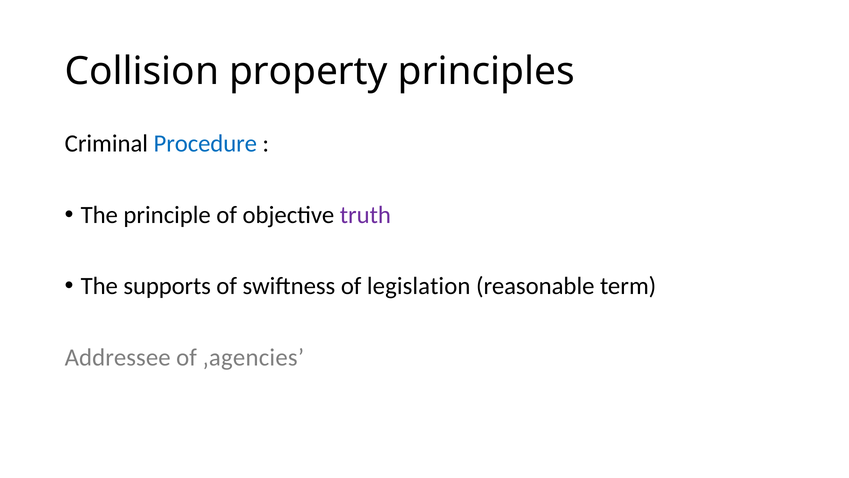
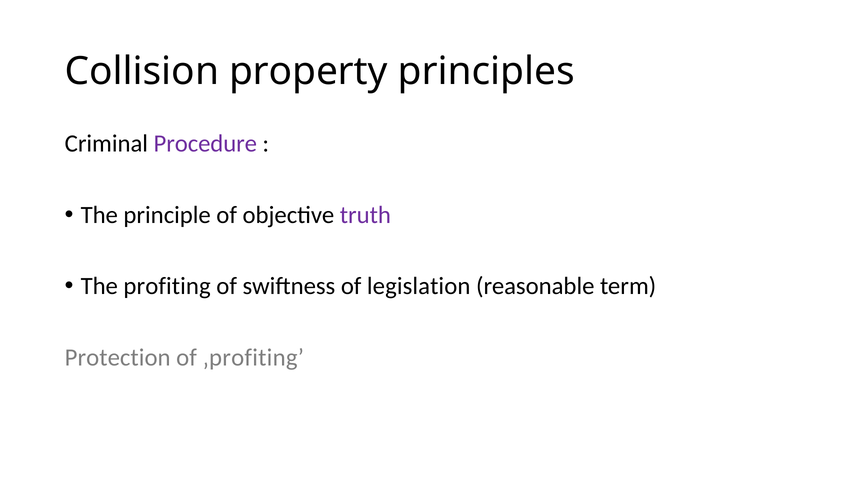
Procedure colour: blue -> purple (205, 144)
supports: supports -> profiting (167, 286)
Addressee: Addressee -> Protection (118, 357)
‚agencies: ‚agencies -> ‚profiting (253, 357)
